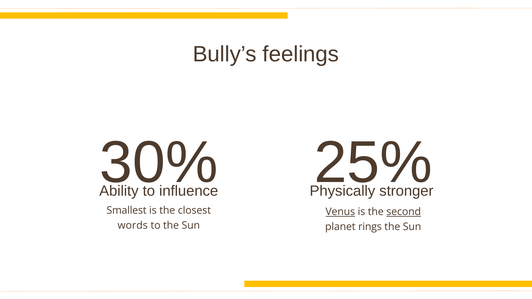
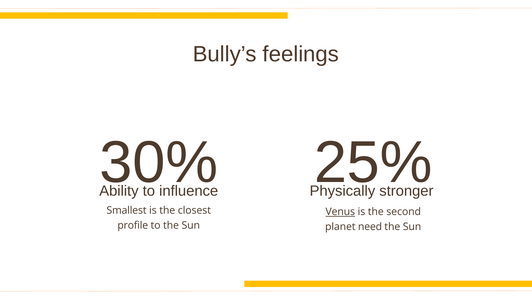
second underline: present -> none (404, 212)
words: words -> profile (133, 225)
rings: rings -> need (370, 227)
